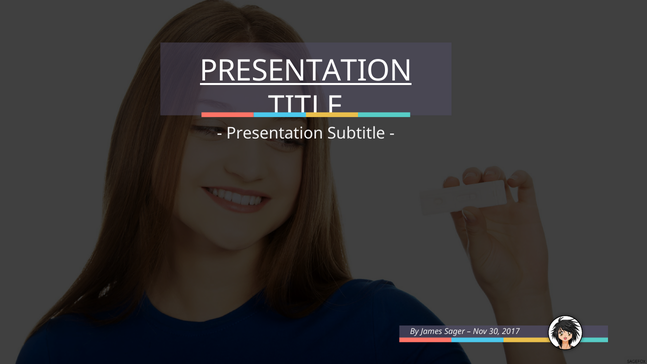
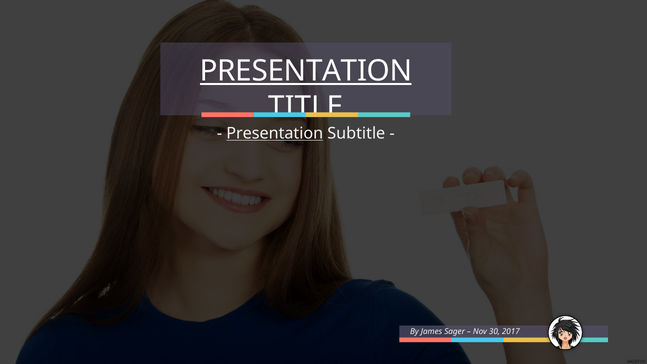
Presentation underline: none -> present (275, 133)
